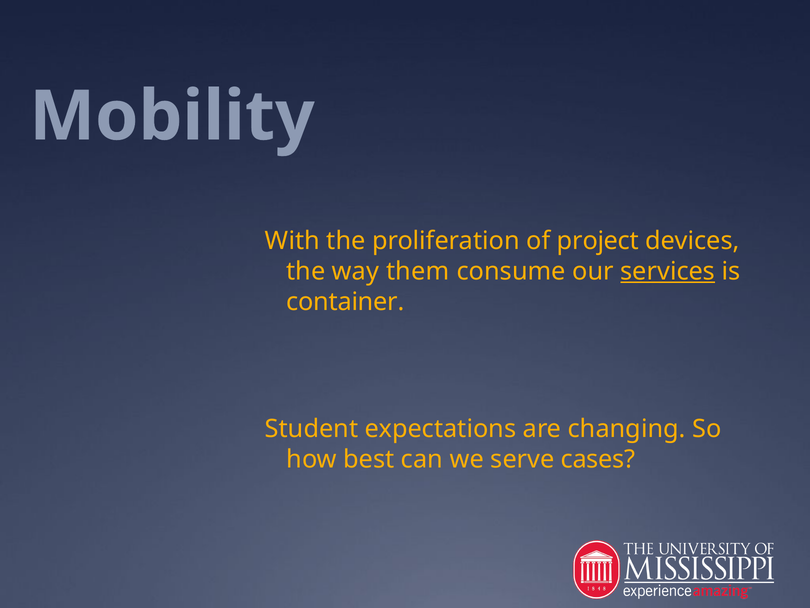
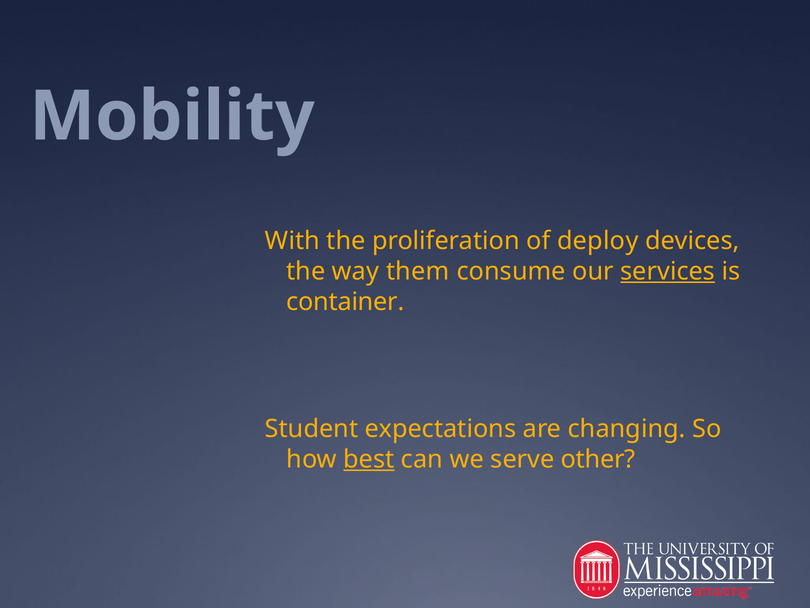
project: project -> deploy (598, 241)
best underline: none -> present (369, 459)
cases: cases -> other (598, 459)
